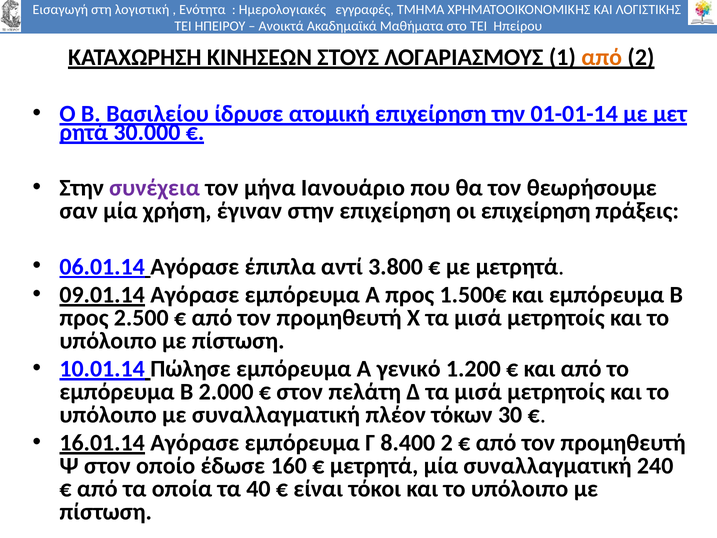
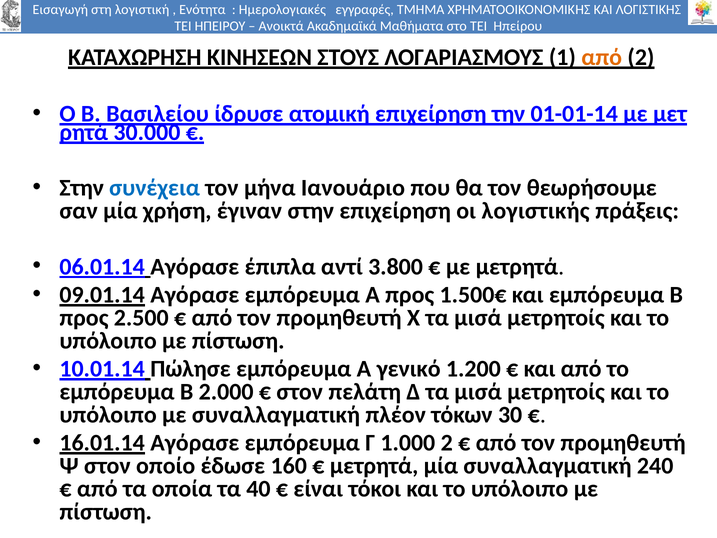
συνέχεια colour: purple -> blue (155, 188)
οι επιχείρηση: επιχείρηση -> λογιστικής (536, 211)
8.400: 8.400 -> 1.000 (408, 443)
